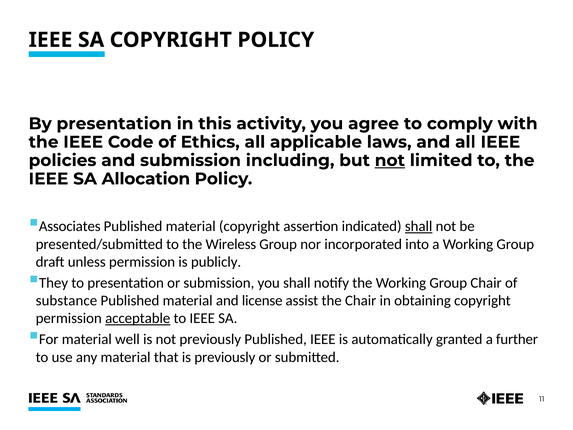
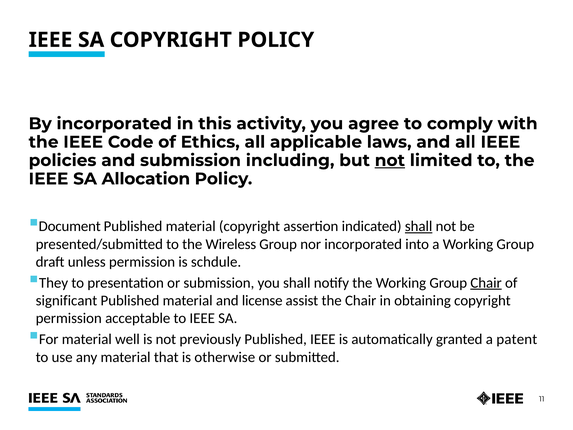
By presentation: presentation -> incorporated (114, 124)
Associates: Associates -> Document (70, 226)
publicly: publicly -> schdule (216, 262)
Chair underline: none -> present (486, 283)
substance: substance -> significant (66, 300)
acceptable underline: present -> none (138, 318)
further: further -> patent (517, 339)
is previously: previously -> otherwise (225, 357)
